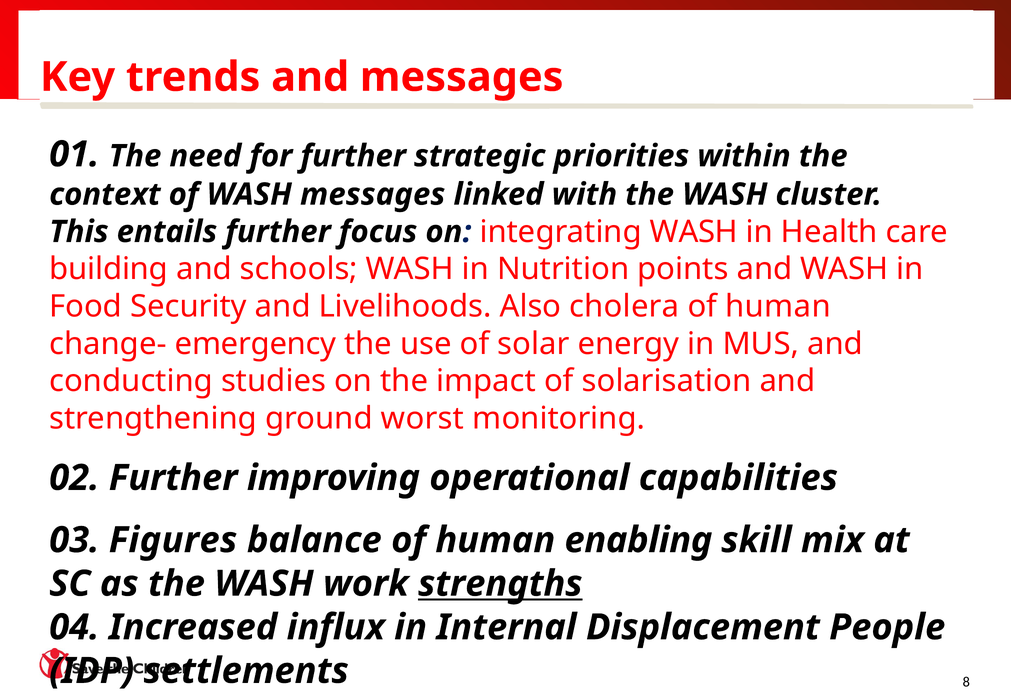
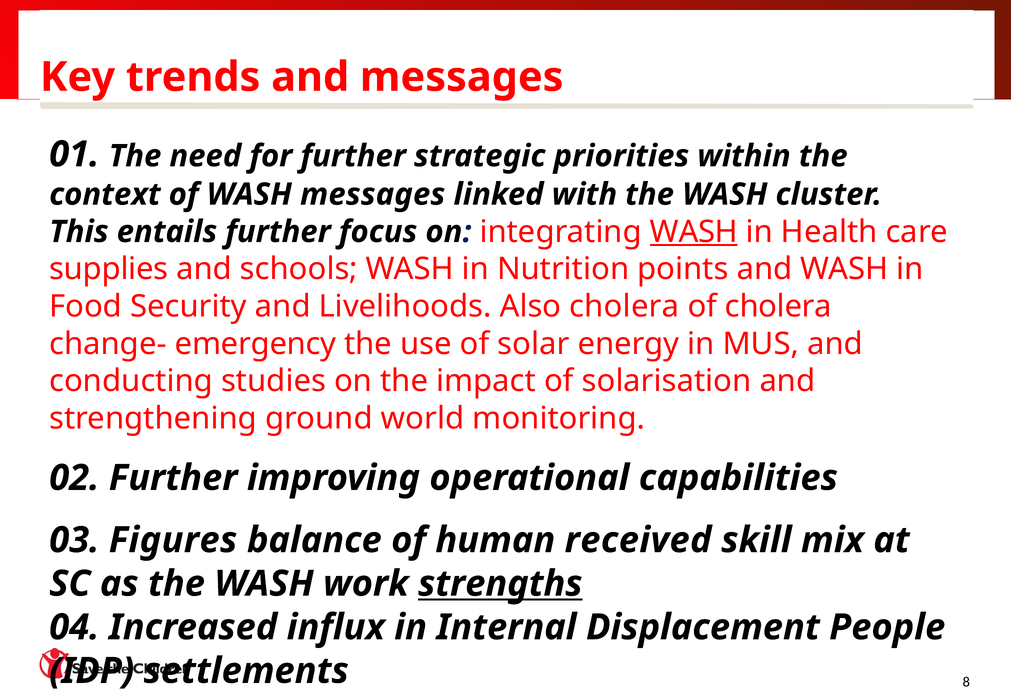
WASH underline: none -> present (694, 232)
building: building -> supplies (109, 269)
human: human -> cholera (778, 306)
worst: worst -> world (423, 418)
enabling: enabling -> received (638, 540)
